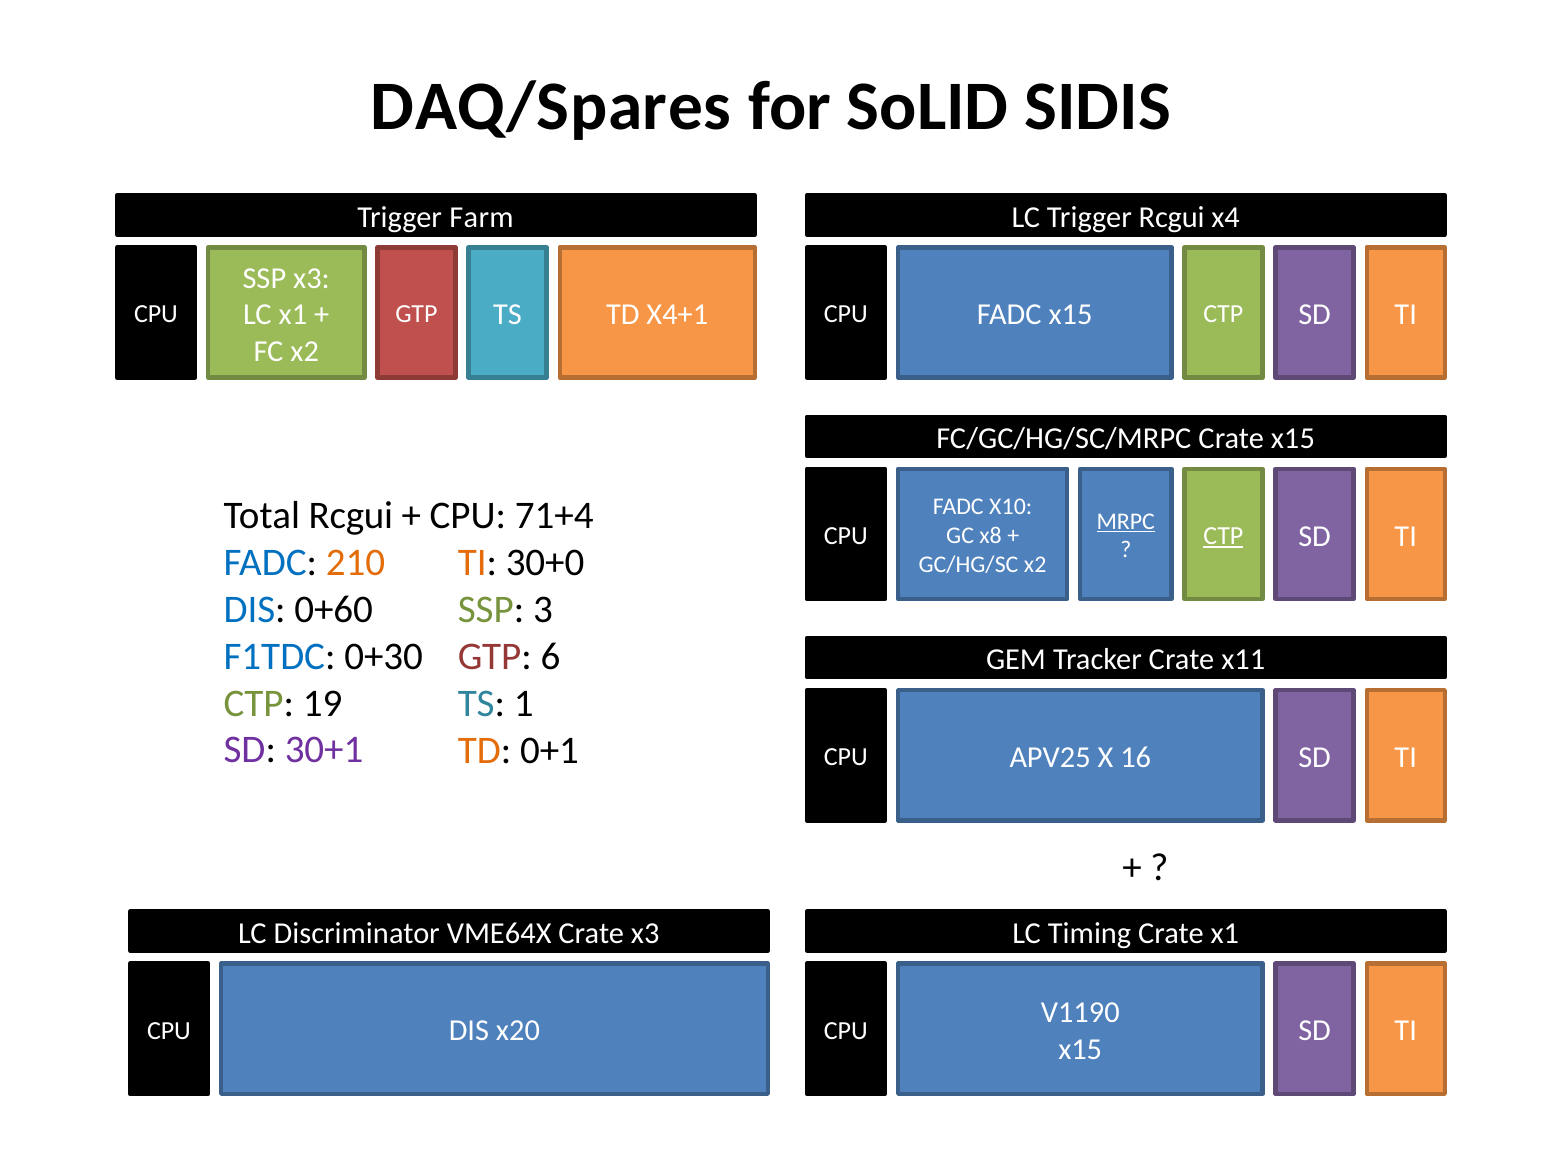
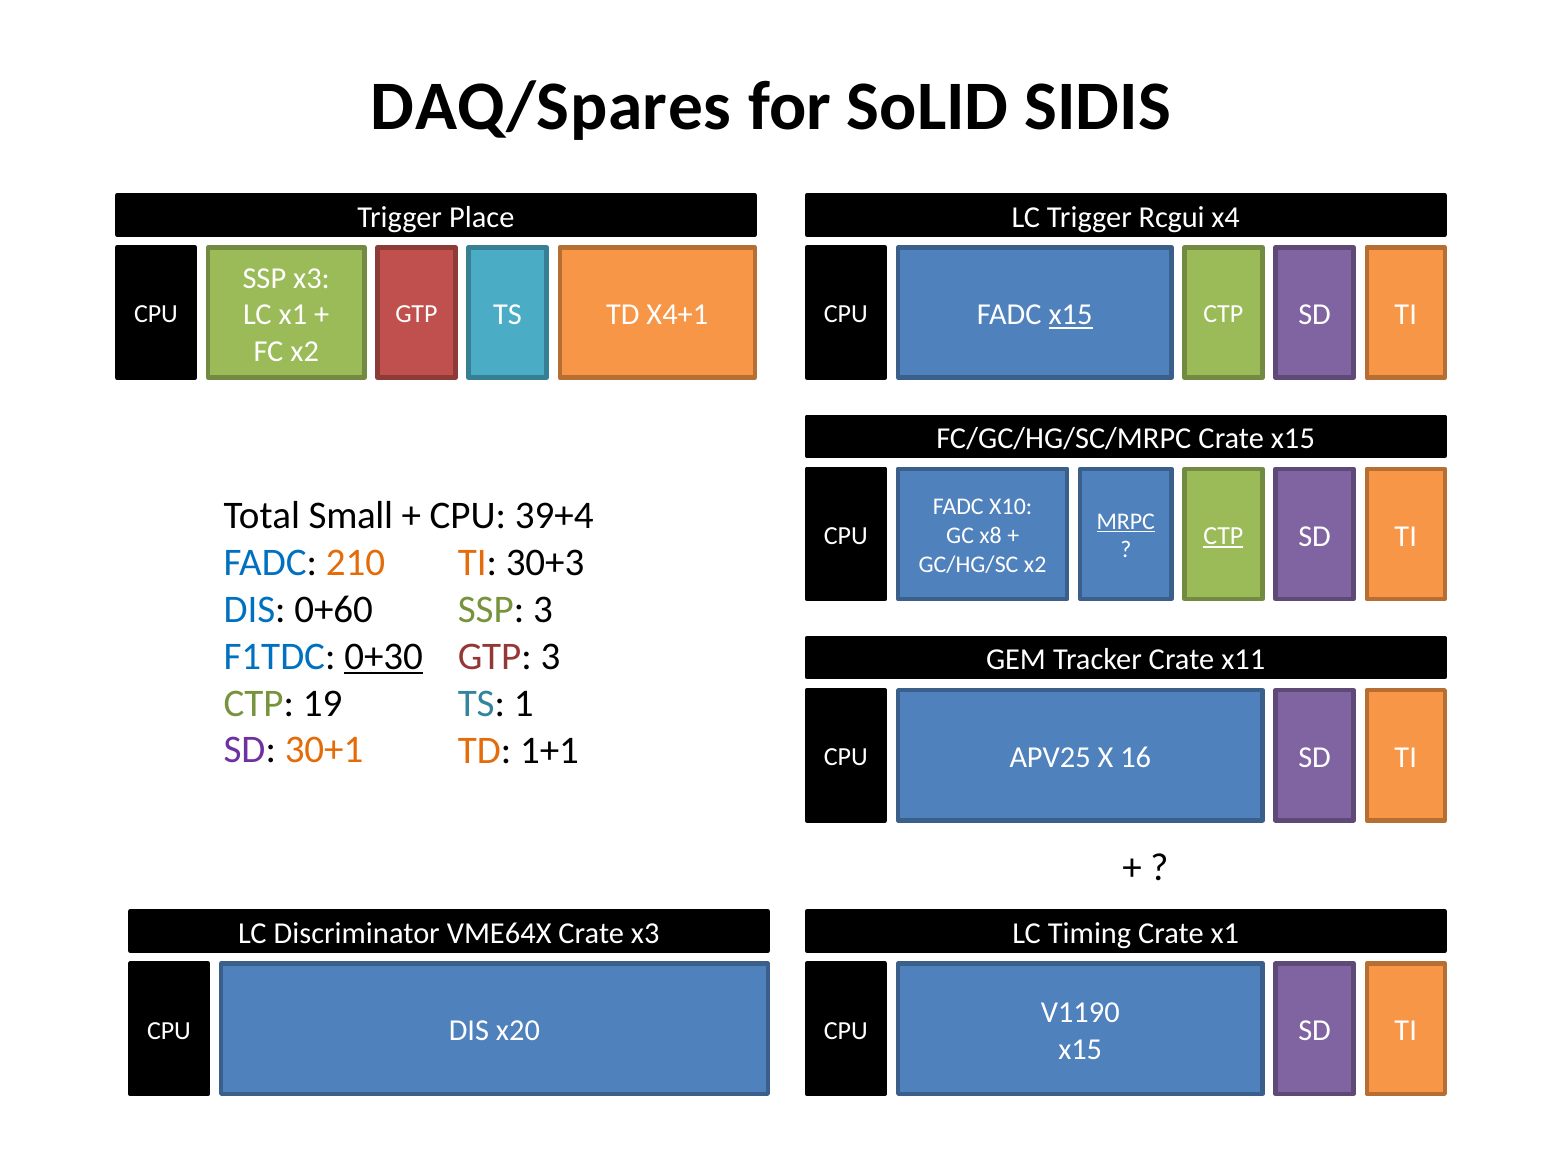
Farm: Farm -> Place (482, 217)
x15 underline: none -> present (1071, 315)
Total Rcgui: Rcgui -> Small (351, 515)
71+4: 71+4 -> 39+4 (554, 515)
30+0: 30+0 -> 30+3 (545, 562)
0+30 underline: none -> present (384, 656)
GTP 6: 6 -> 3 (551, 656)
30+1 colour: purple -> orange (324, 750)
0+1: 0+1 -> 1+1 (550, 750)
